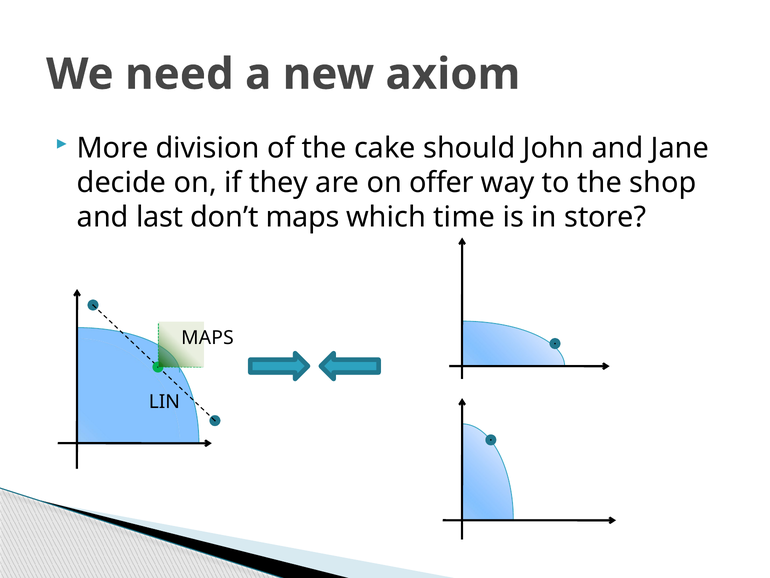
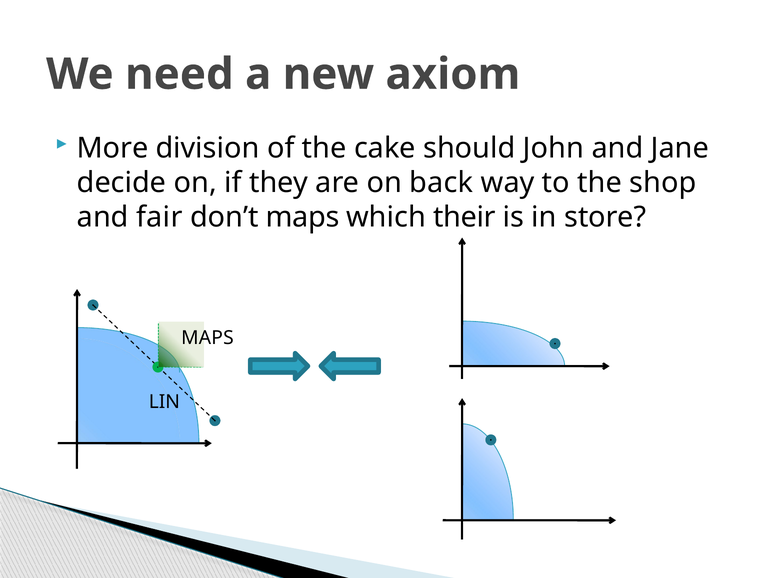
offer: offer -> back (441, 183)
last: last -> fair (159, 217)
time: time -> their (464, 217)
